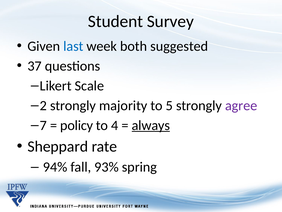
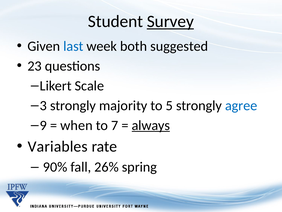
Survey underline: none -> present (170, 21)
37: 37 -> 23 (35, 66)
2: 2 -> 3 (43, 105)
agree colour: purple -> blue (241, 105)
7: 7 -> 9 (43, 125)
policy: policy -> when (76, 125)
4: 4 -> 7 (115, 125)
Sheppard: Sheppard -> Variables (58, 146)
94%: 94% -> 90% (55, 167)
93%: 93% -> 26% (107, 167)
